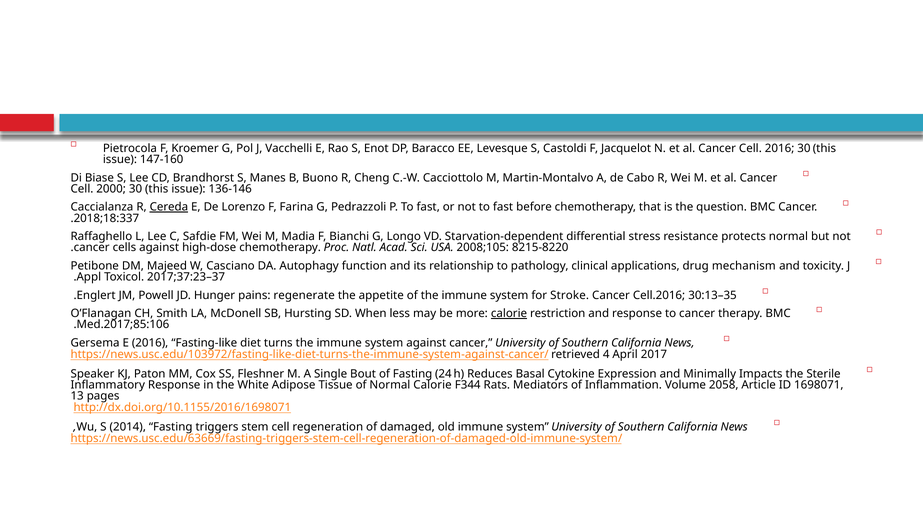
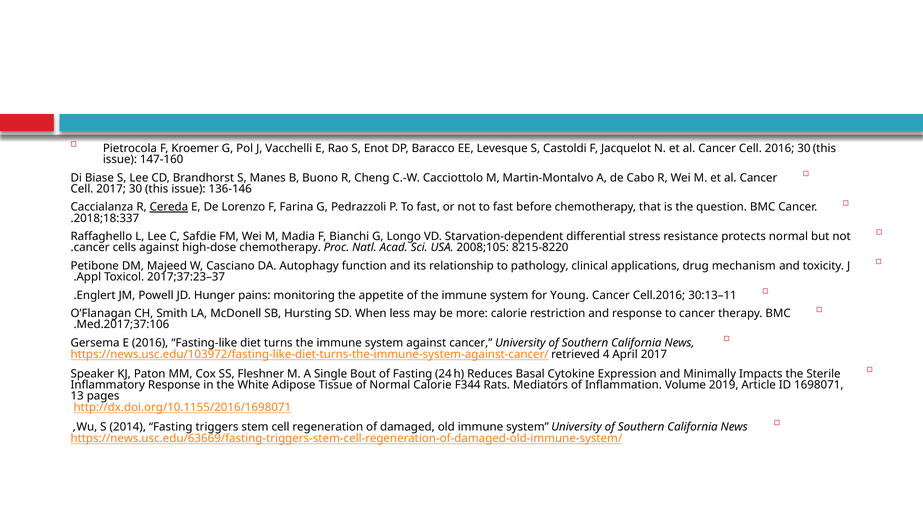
Cell 2000: 2000 -> 2017 (111, 189)
regenerate: regenerate -> monitoring (304, 295)
Stroke: Stroke -> Young (570, 295)
30:13–35: 30:13–35 -> 30:13–11 (713, 295)
calorie underline: present -> none (509, 314)
Med.2017;85:106: Med.2017;85:106 -> Med.2017;37:106 (123, 325)
2058: 2058 -> 2019 (724, 385)
